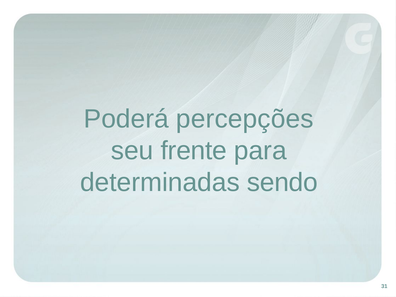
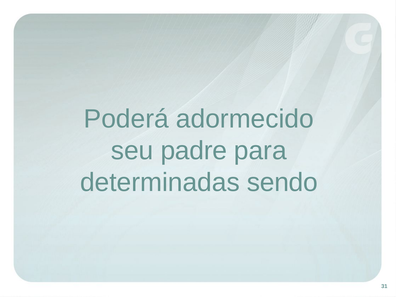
percepções: percepções -> adormecido (245, 119)
frente: frente -> padre (194, 151)
